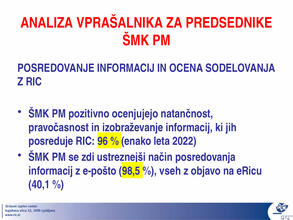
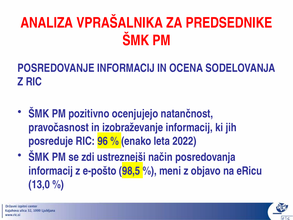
vseh: vseh -> meni (170, 171)
40,1: 40,1 -> 13,0 (39, 184)
